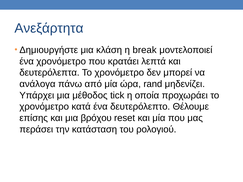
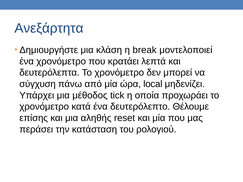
ανάλογα: ανάλογα -> σύγχυση (38, 84)
rand: rand -> local (153, 84)
βρόχου: βρόχου -> αληθής (96, 118)
